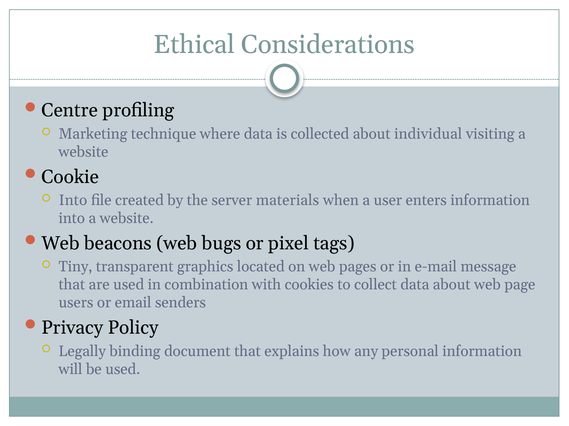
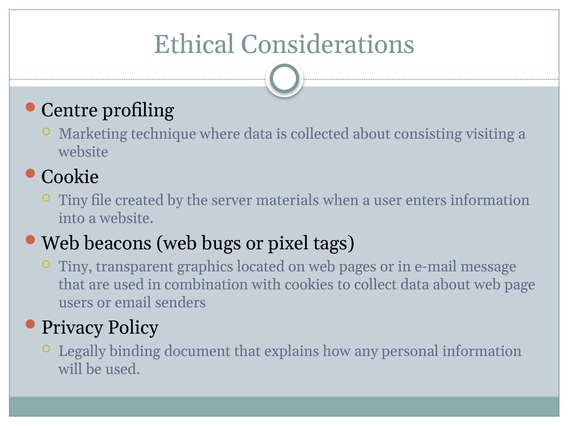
individual: individual -> consisting (428, 134)
Into: Into -> Tiny (73, 201)
